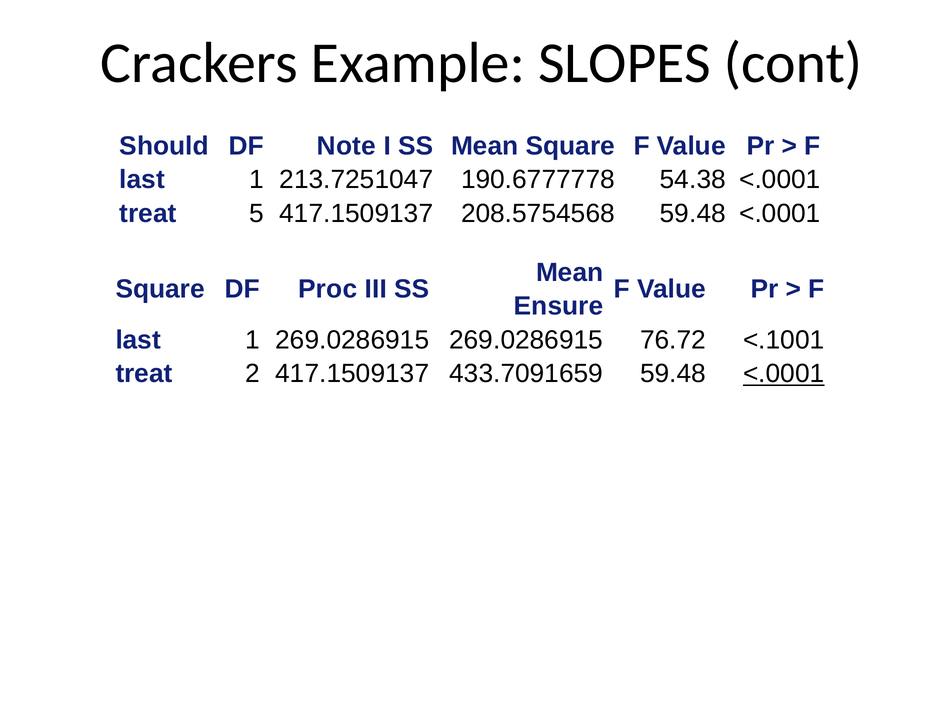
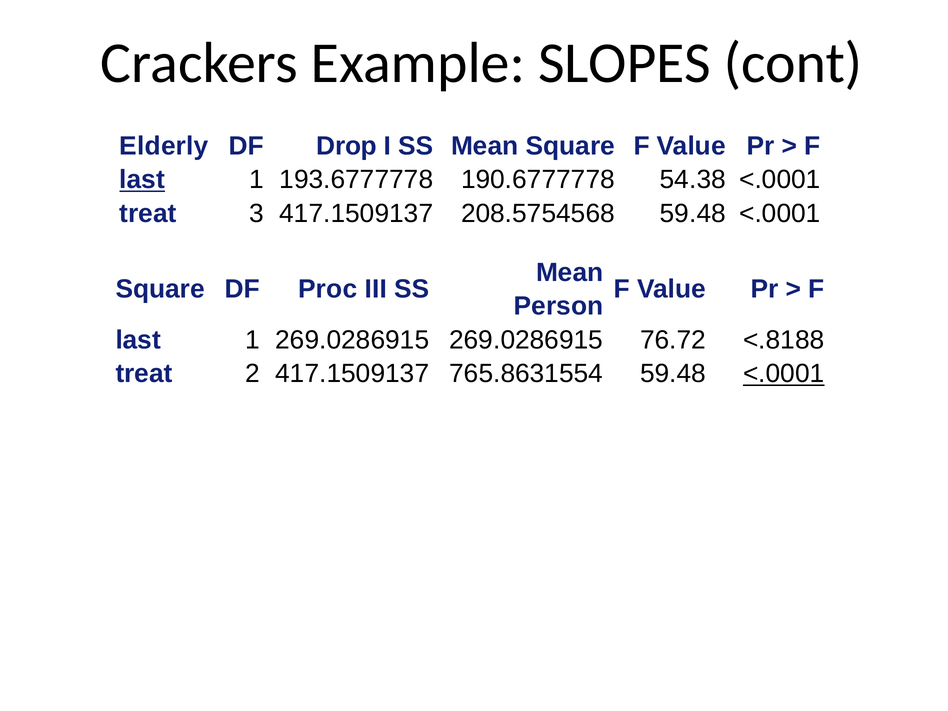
Should: Should -> Elderly (164, 146)
Note: Note -> Drop (347, 146)
last underline: none -> present (142, 180)
213.7251047: 213.7251047 -> 193.6777778 (356, 180)
5: 5 -> 3 (257, 214)
Ensure: Ensure -> Person (559, 306)
<.1001: <.1001 -> <.8188 (784, 340)
433.7091659: 433.7091659 -> 765.8631554 (526, 374)
